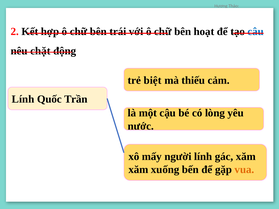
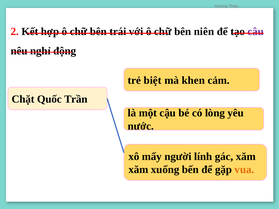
hoạt: hoạt -> niên (204, 32)
câu colour: blue -> purple (256, 32)
chặt: chặt -> nghỉ (40, 51)
thiếu: thiếu -> khen (193, 80)
Lính: Lính -> Chặt (23, 99)
